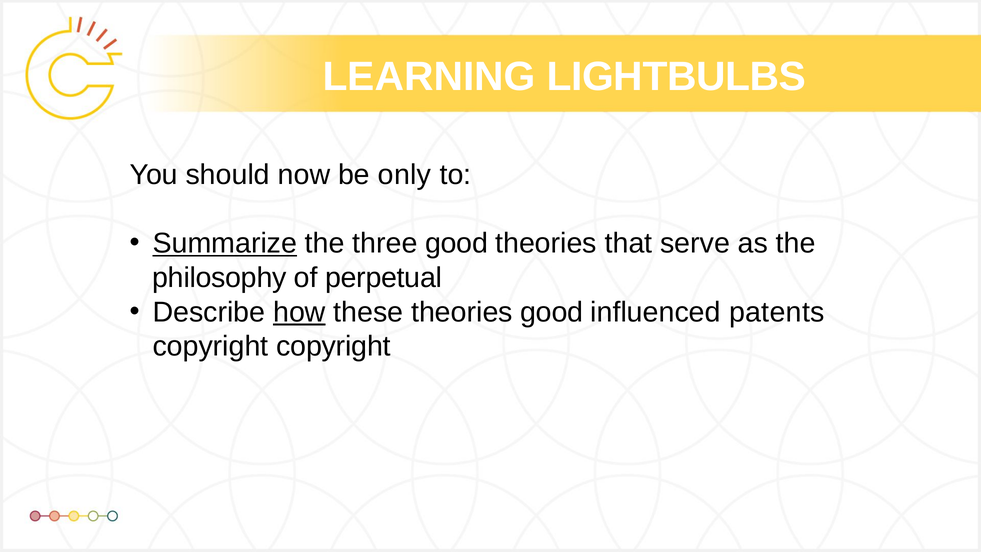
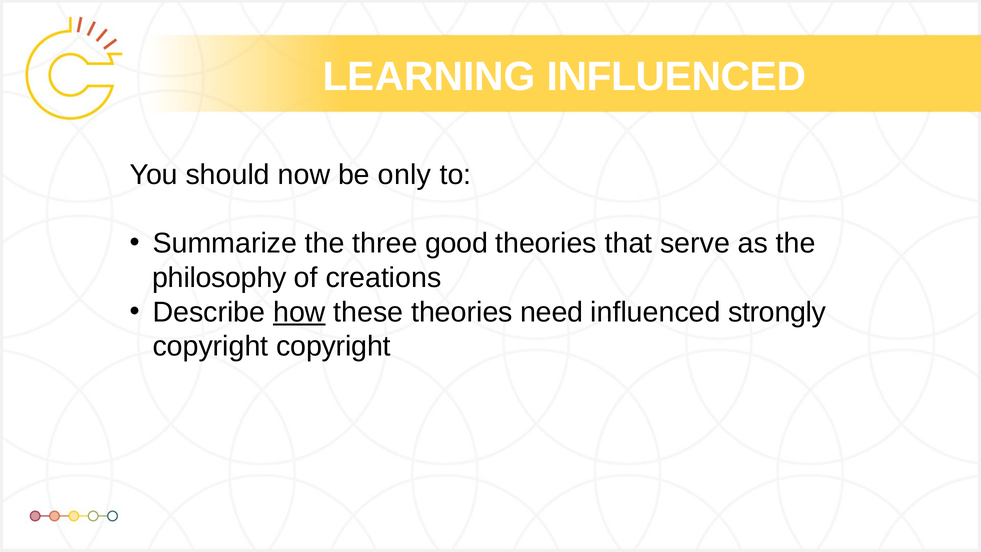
LEARNING LIGHTBULBS: LIGHTBULBS -> INFLUENCED (676, 77)
Summarize underline: present -> none (225, 243)
perpetual: perpetual -> creations (383, 278)
theories good: good -> need (552, 312)
patents: patents -> strongly (777, 312)
